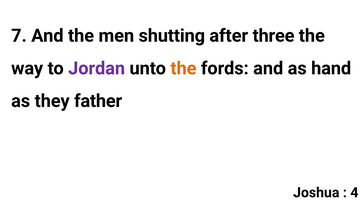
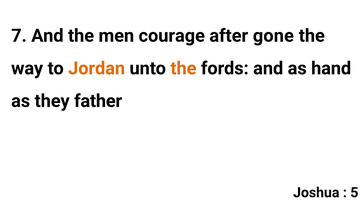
shutting: shutting -> courage (172, 36)
three: three -> gone (273, 36)
Jordan colour: purple -> orange (97, 68)
4: 4 -> 5 (354, 192)
